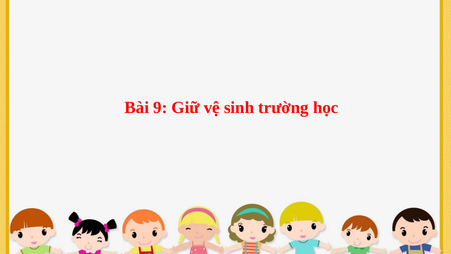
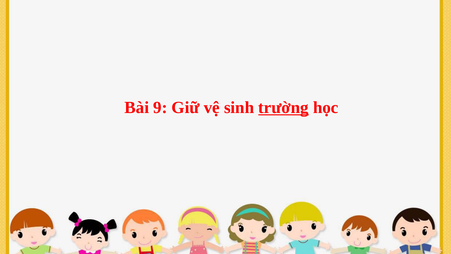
trường underline: none -> present (284, 107)
